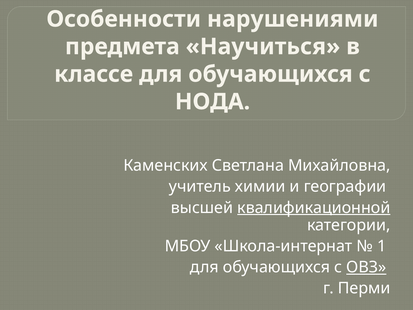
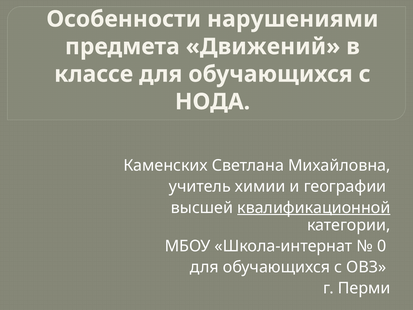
Научиться: Научиться -> Движений (263, 47)
1: 1 -> 0 (382, 246)
ОВЗ underline: present -> none (366, 267)
